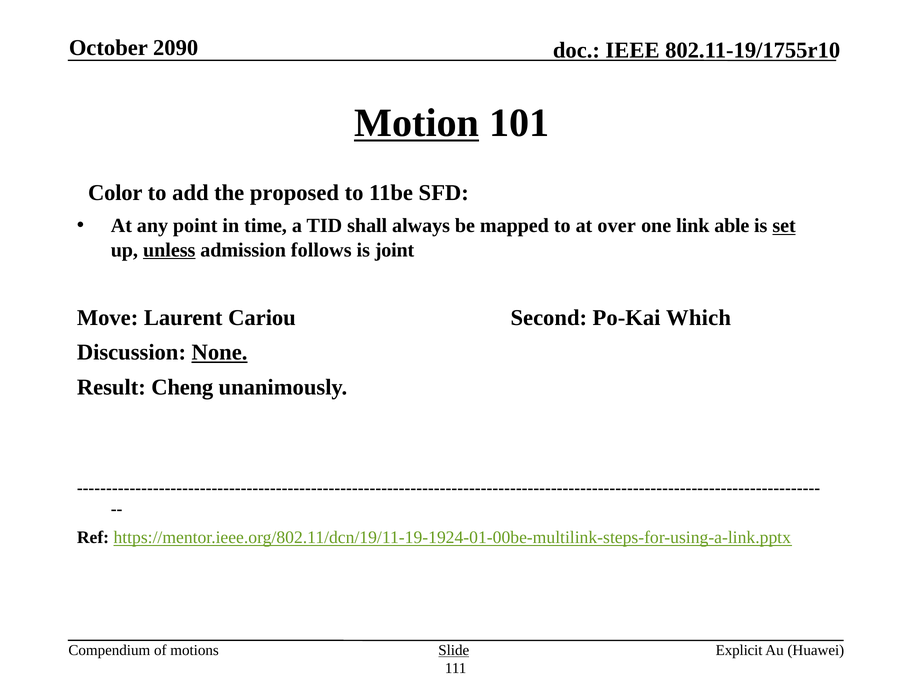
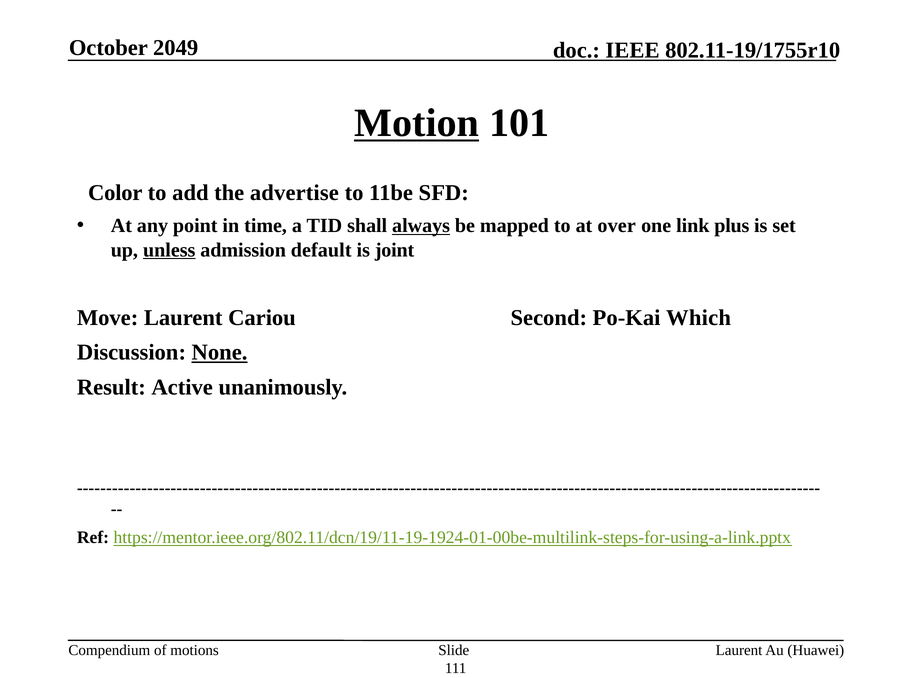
2090: 2090 -> 2049 (176, 48)
proposed: proposed -> advertise (294, 193)
always underline: none -> present (421, 226)
able: able -> plus (732, 226)
set underline: present -> none (784, 226)
follows: follows -> default (321, 250)
Cheng: Cheng -> Active (182, 387)
Slide underline: present -> none (454, 650)
Explicit: Explicit -> Laurent (739, 650)
